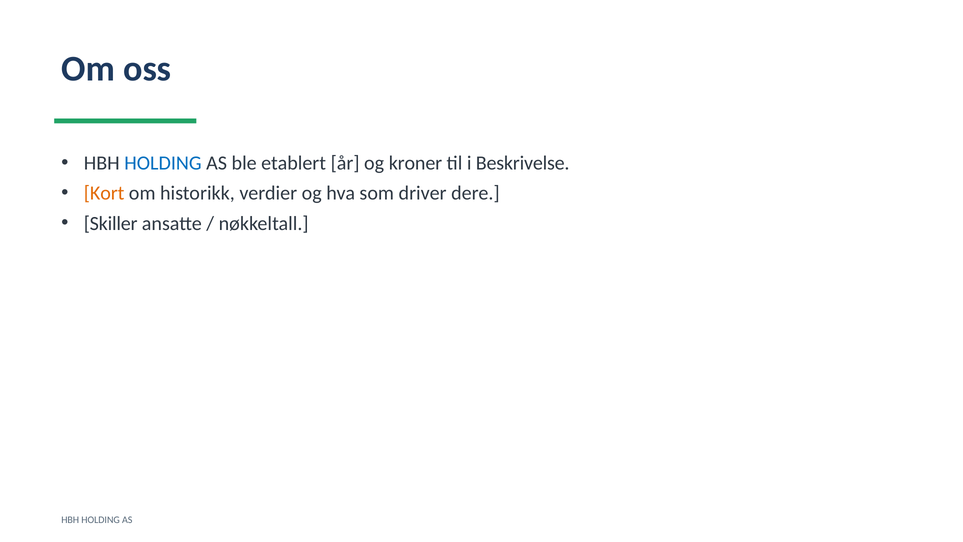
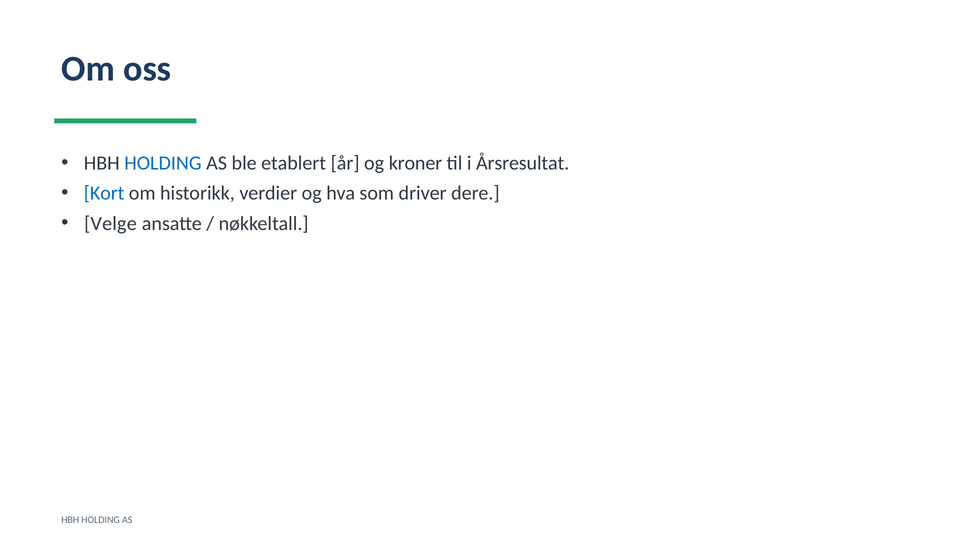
Beskrivelse: Beskrivelse -> Årsresultat (523, 163)
Kort colour: orange -> blue (104, 193)
Skiller: Skiller -> Velge (110, 223)
